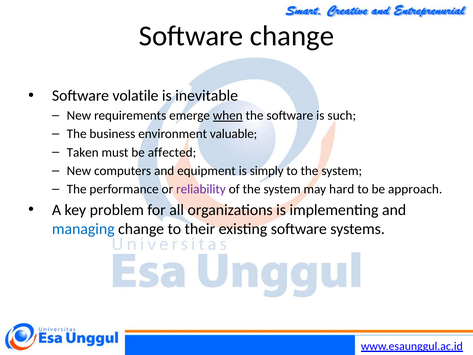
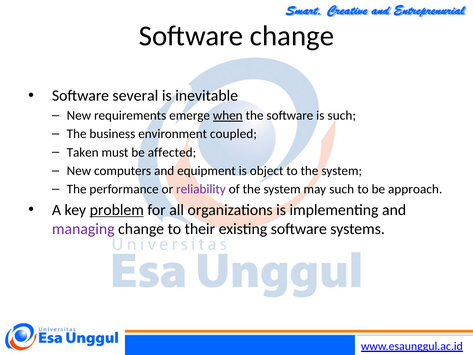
volatile: volatile -> several (135, 96)
valuable: valuable -> coupled (233, 134)
simply: simply -> object (267, 171)
may hard: hard -> such (342, 189)
problem underline: none -> present (117, 210)
managing colour: blue -> purple (83, 229)
